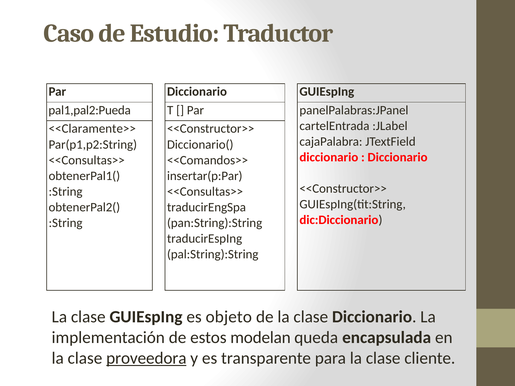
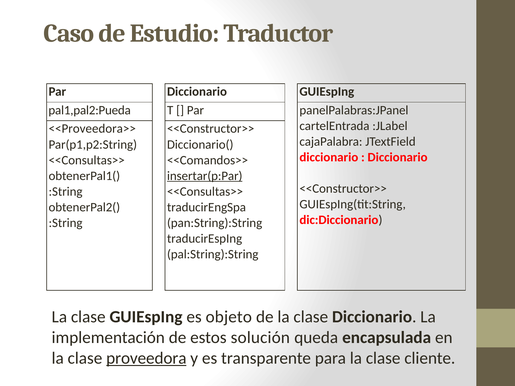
<<Claramente>>: <<Claramente>> -> <<Proveedora>> (92, 129)
insertar(p:Par underline: none -> present (205, 176)
modelan: modelan -> solución (260, 338)
